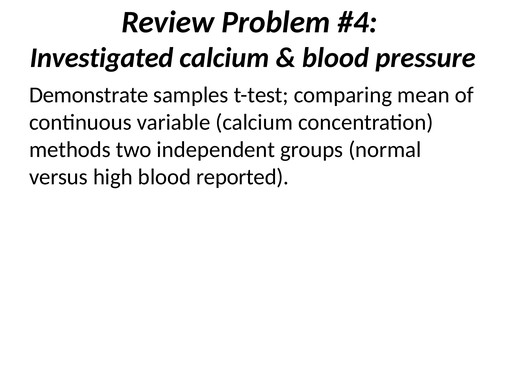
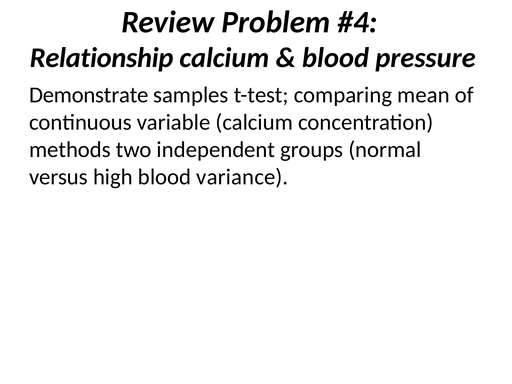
Investigated: Investigated -> Relationship (102, 58)
reported: reported -> variance (242, 177)
